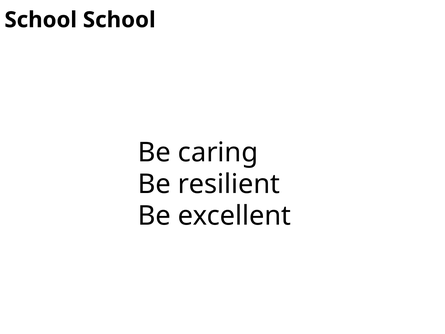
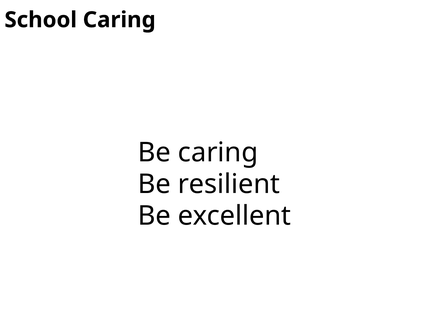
School School: School -> Caring (119, 20)
